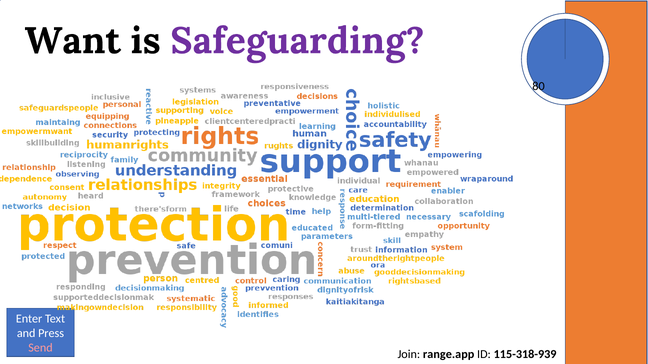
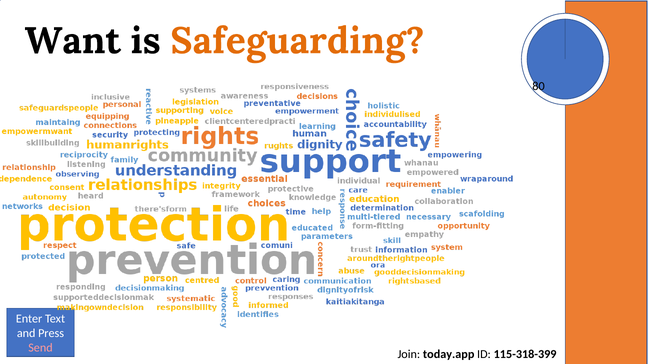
Safeguarding colour: purple -> orange (297, 41)
range.app: range.app -> today.app (449, 355)
115-318-939: 115-318-939 -> 115-318-399 (525, 355)
